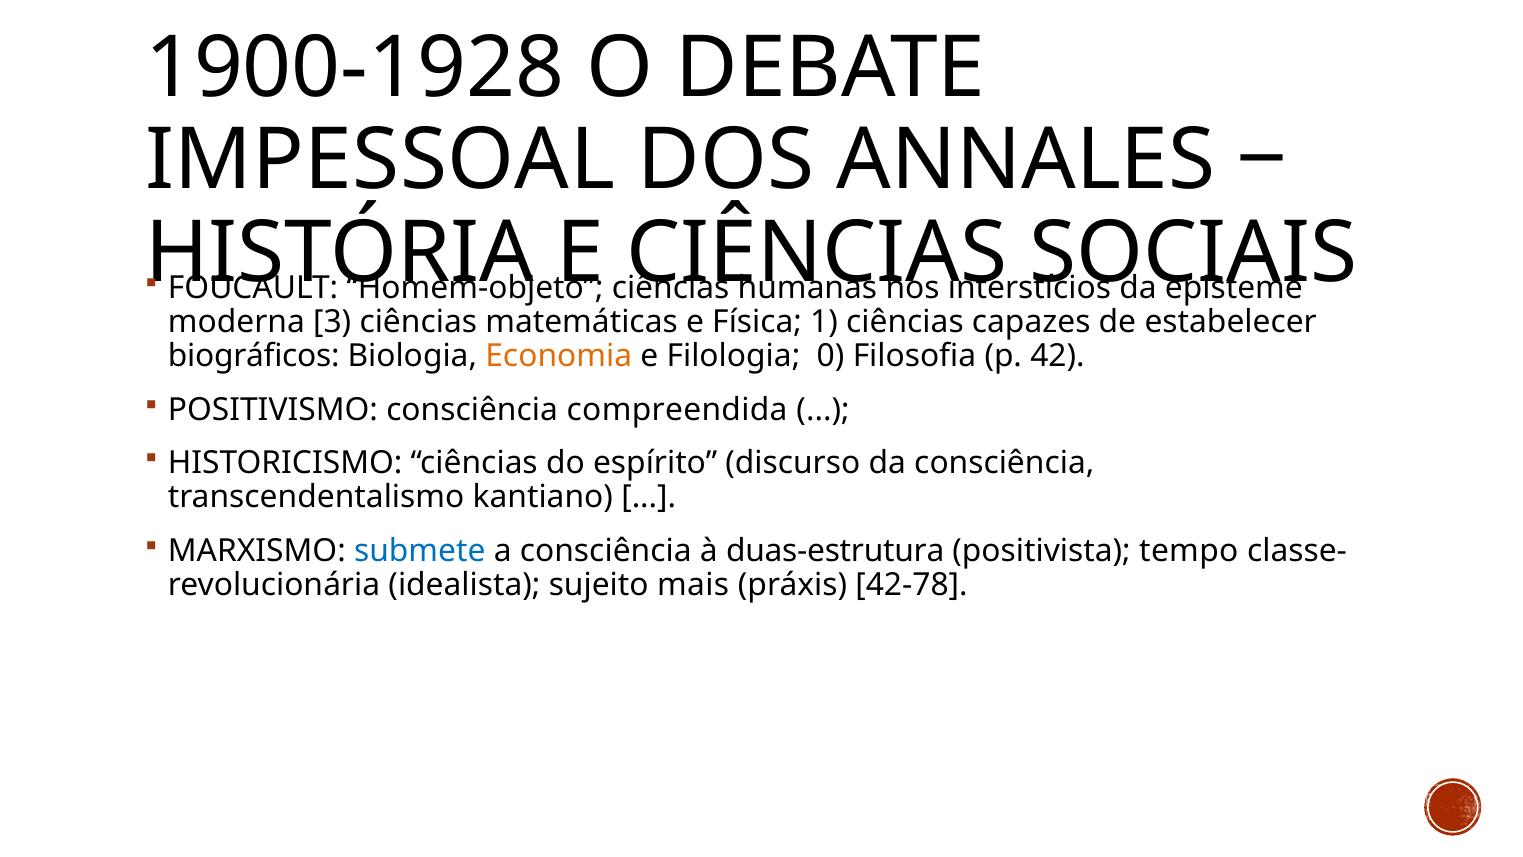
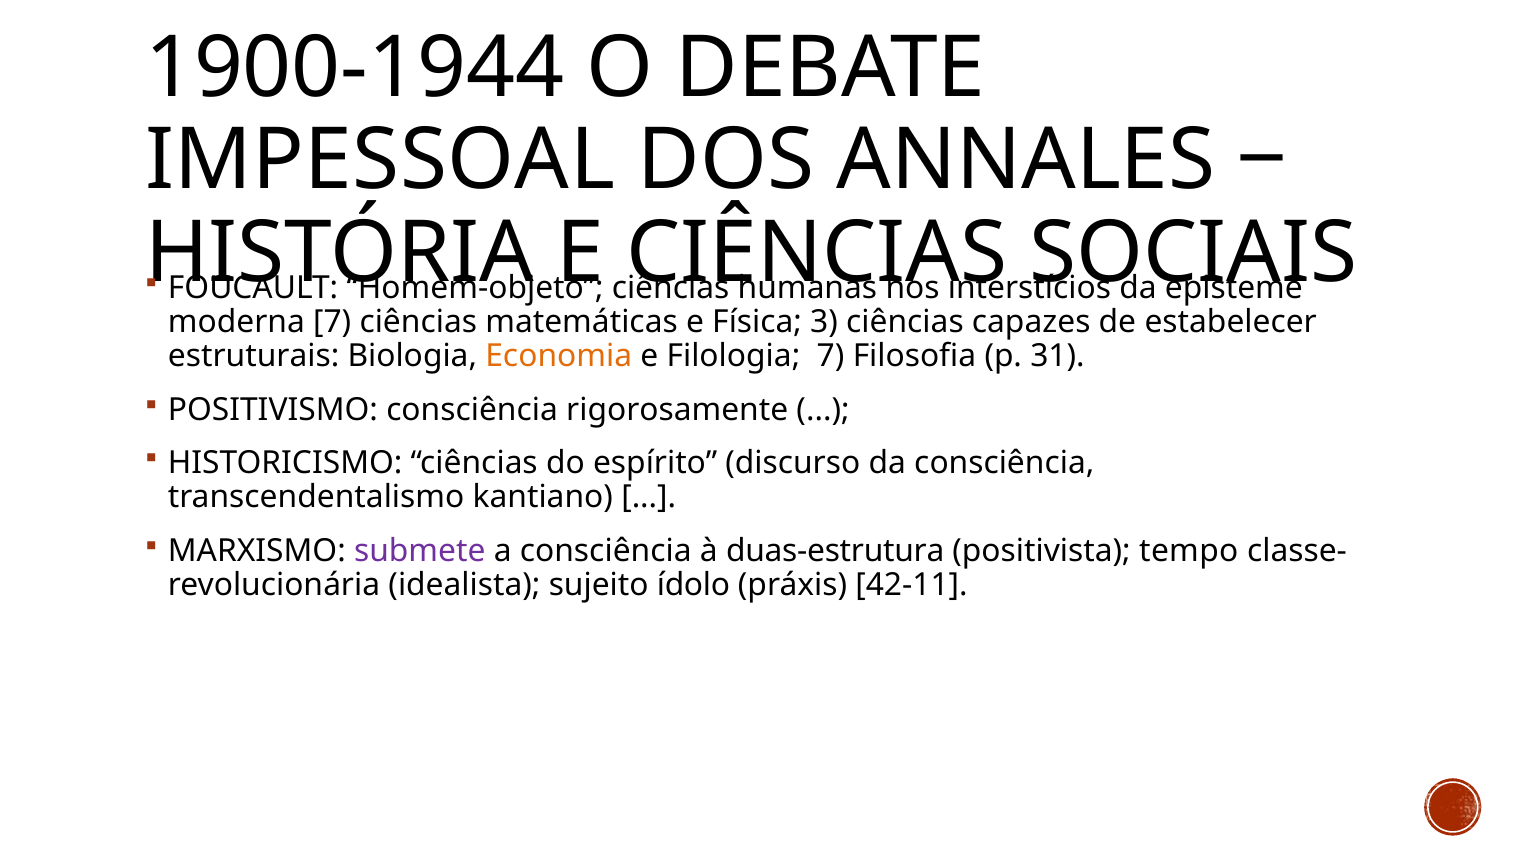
1900-1928: 1900-1928 -> 1900-1944 (355, 68)
moderna 3: 3 -> 7 (332, 322)
1: 1 -> 3 (824, 322)
biográficos: biográficos -> estruturais (254, 356)
Filologia 0: 0 -> 7 (831, 356)
42: 42 -> 31 (1058, 356)
compreendida: compreendida -> rigorosamente (677, 409)
submete colour: blue -> purple (420, 550)
mais: mais -> ídolo (693, 585)
42-78: 42-78 -> 42-11 (911, 585)
